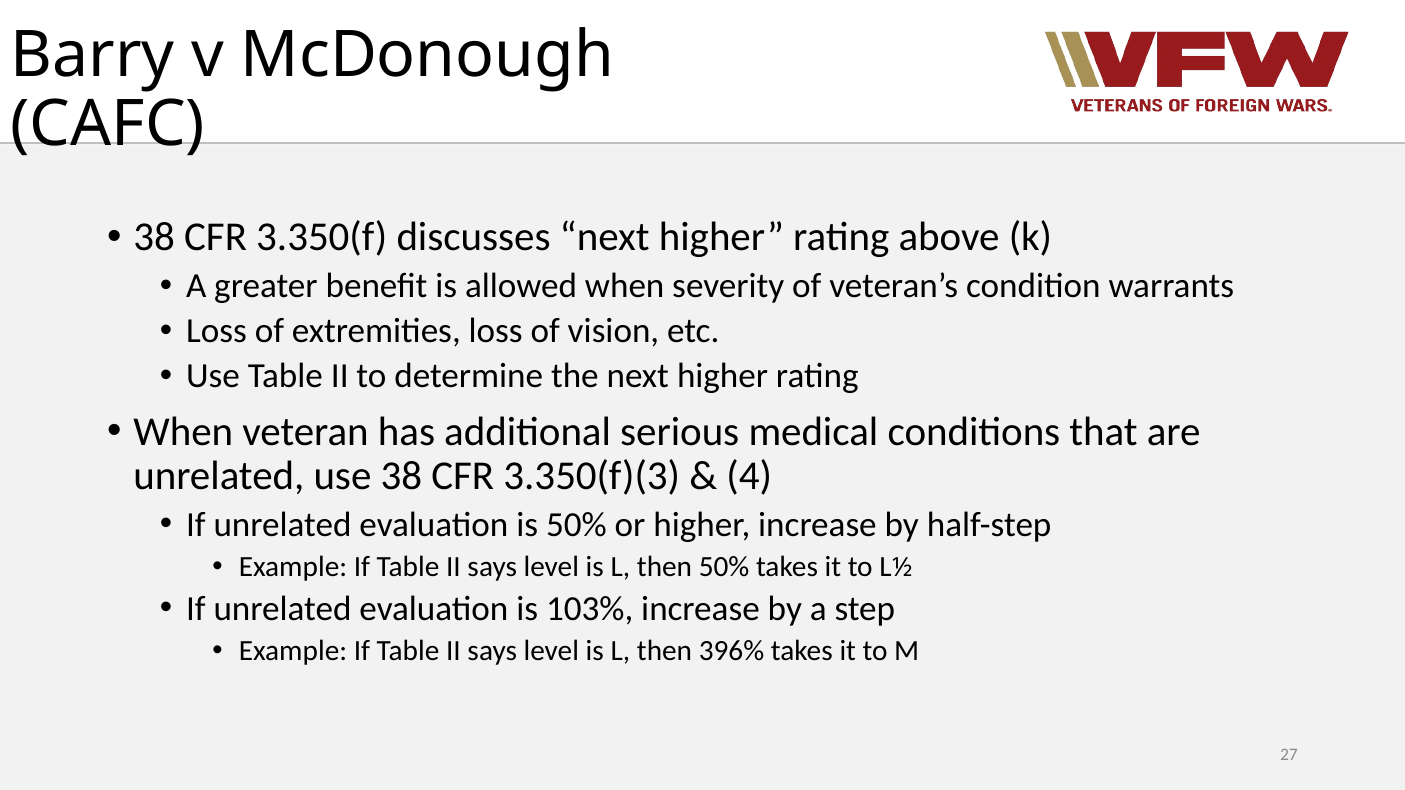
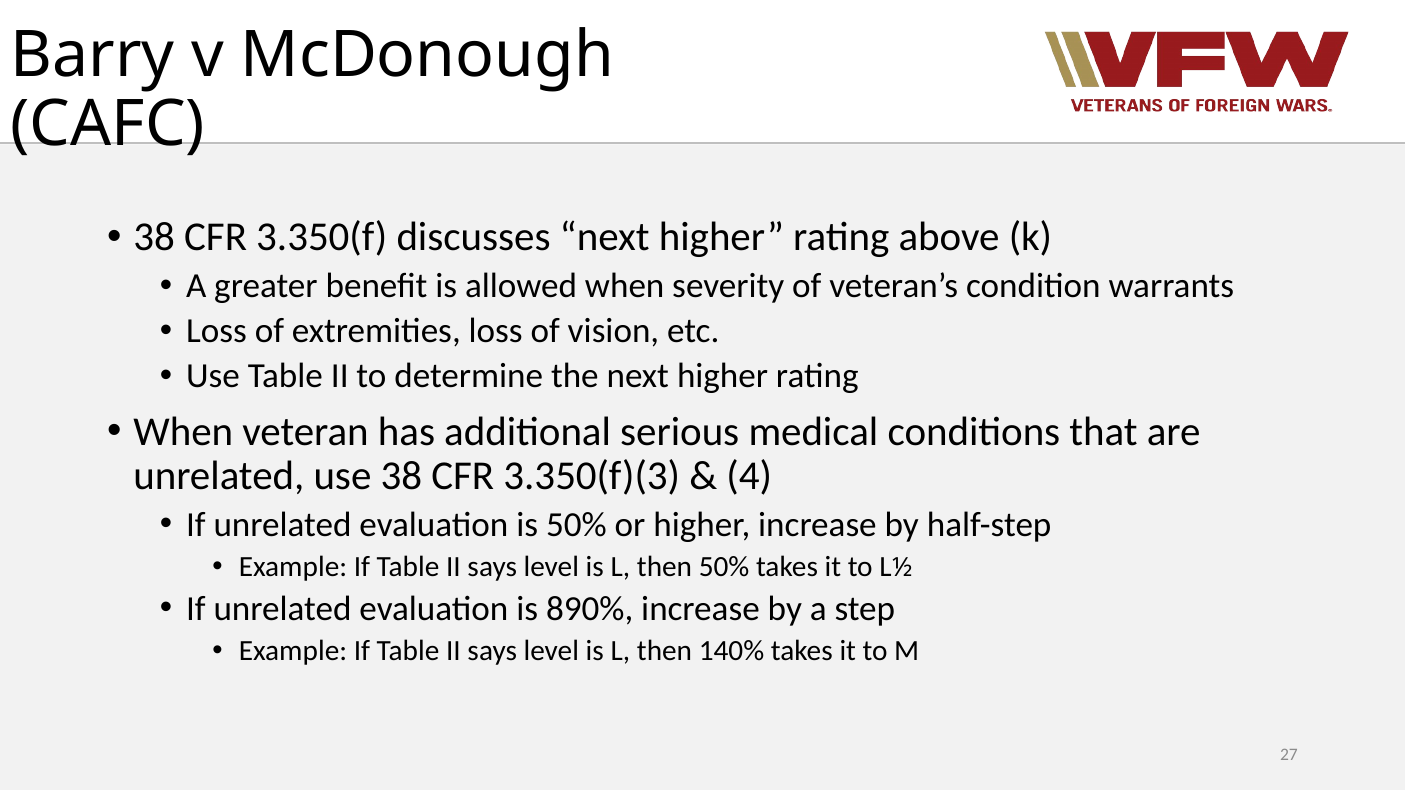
103%: 103% -> 890% (590, 609)
396%: 396% -> 140% (731, 651)
